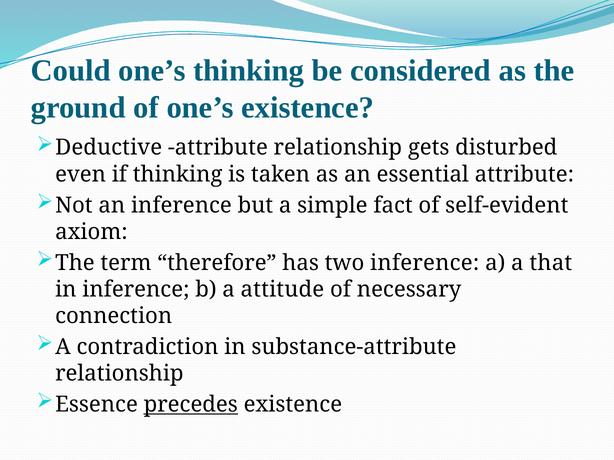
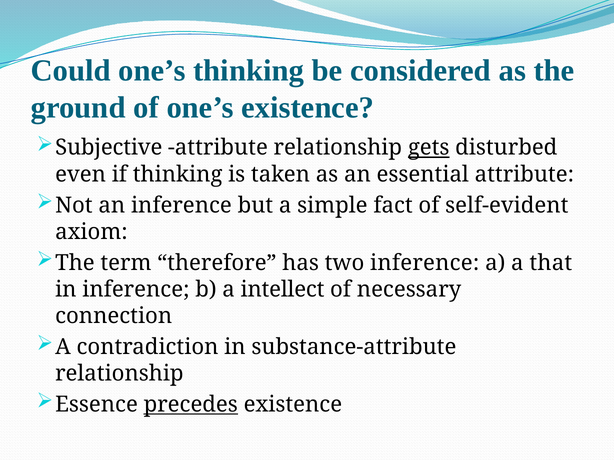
Deductive: Deductive -> Subjective (109, 148)
gets underline: none -> present (429, 148)
attitude: attitude -> intellect (283, 290)
